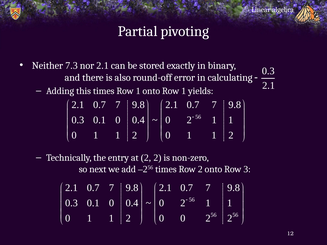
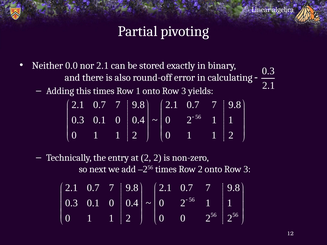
7.3: 7.3 -> 0.0 (71, 66)
1 onto Row 1: 1 -> 3 (184, 91)
